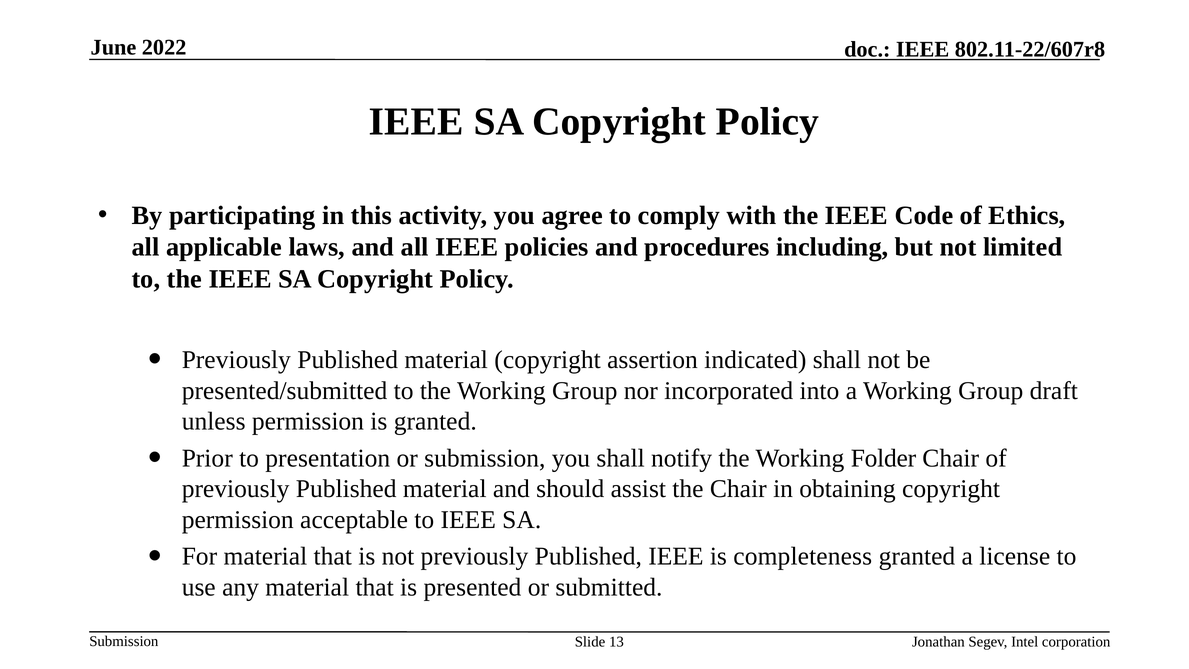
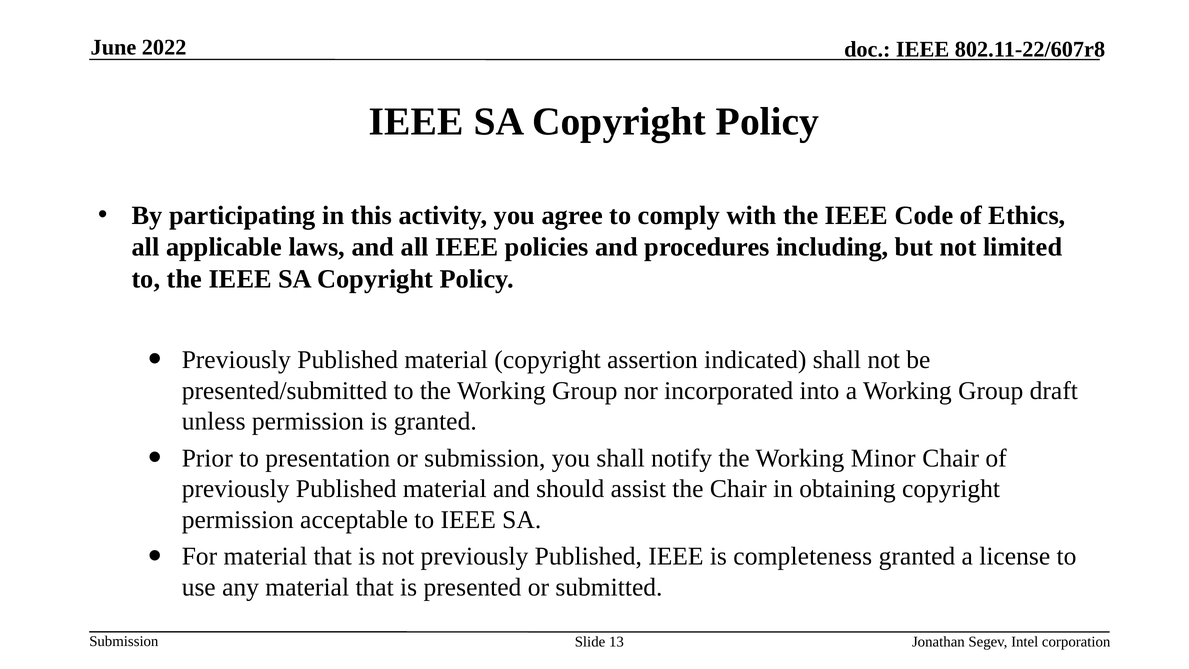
Folder: Folder -> Minor (883, 458)
